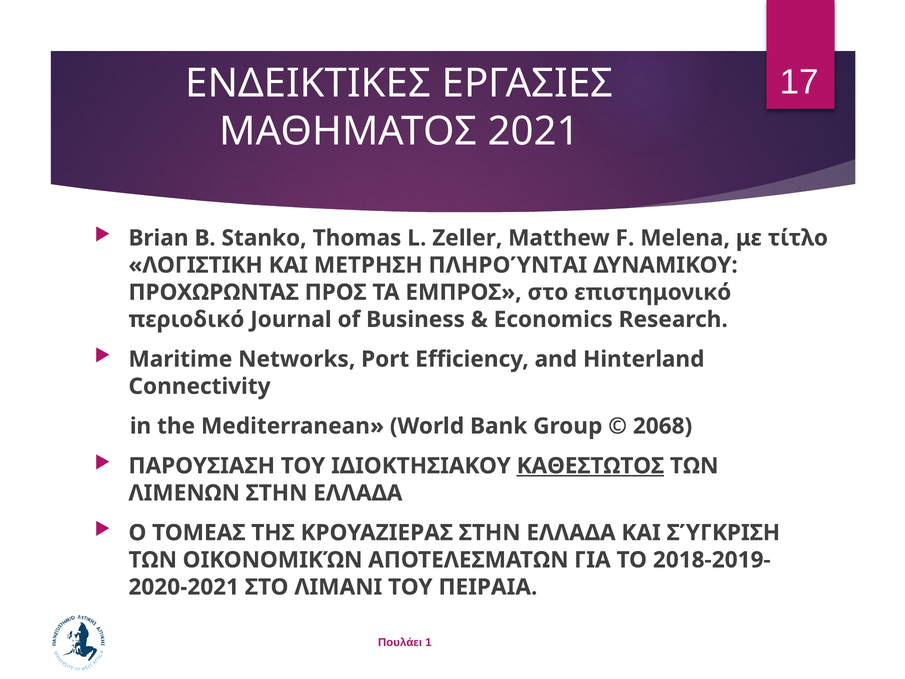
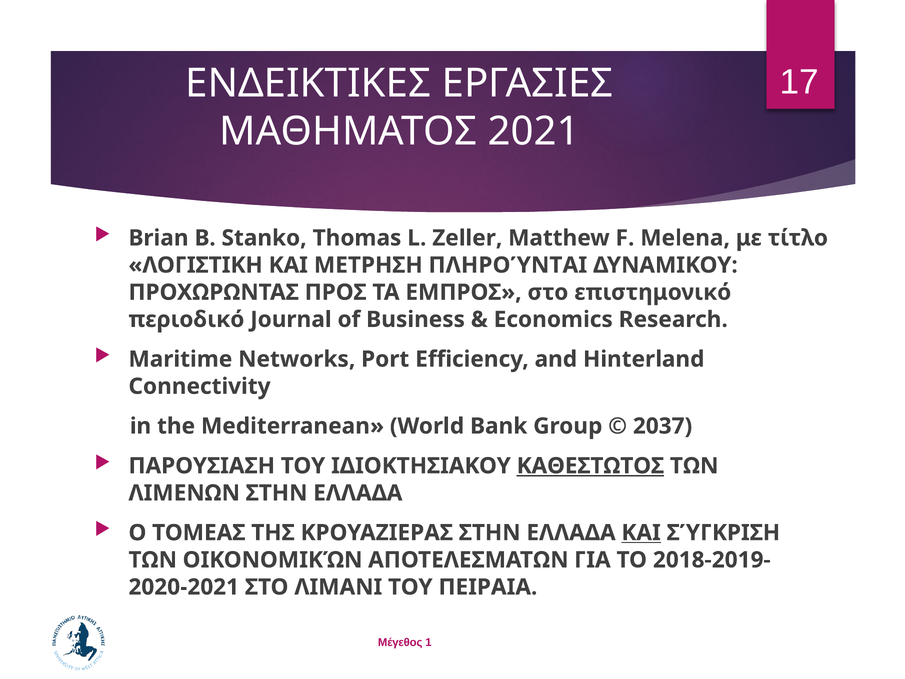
2068: 2068 -> 2037 (663, 426)
ΚΑΙ underline: none -> present (641, 533)
Πουλάει: Πουλάει -> Μέγεθος (400, 642)
